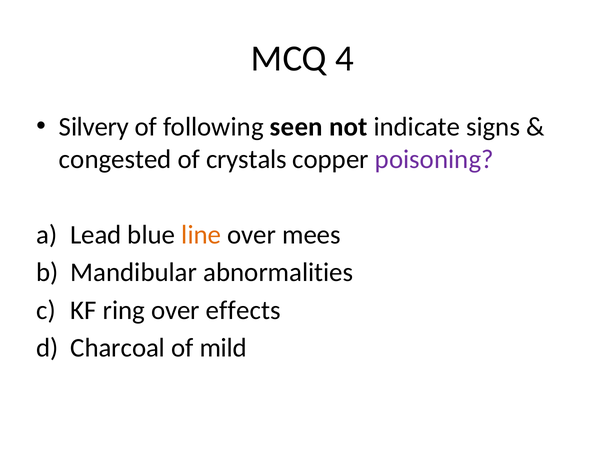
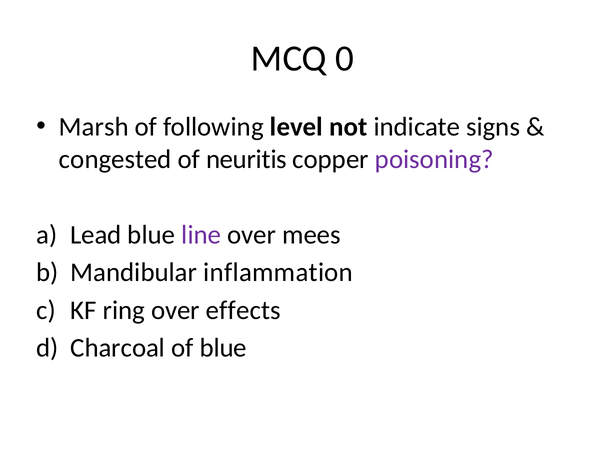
4: 4 -> 0 (345, 59)
Silvery: Silvery -> Marsh (94, 127)
seen: seen -> level (296, 127)
crystals: crystals -> neuritis (246, 159)
line colour: orange -> purple (201, 235)
abnormalities: abnormalities -> inflammation (278, 272)
of mild: mild -> blue (223, 348)
